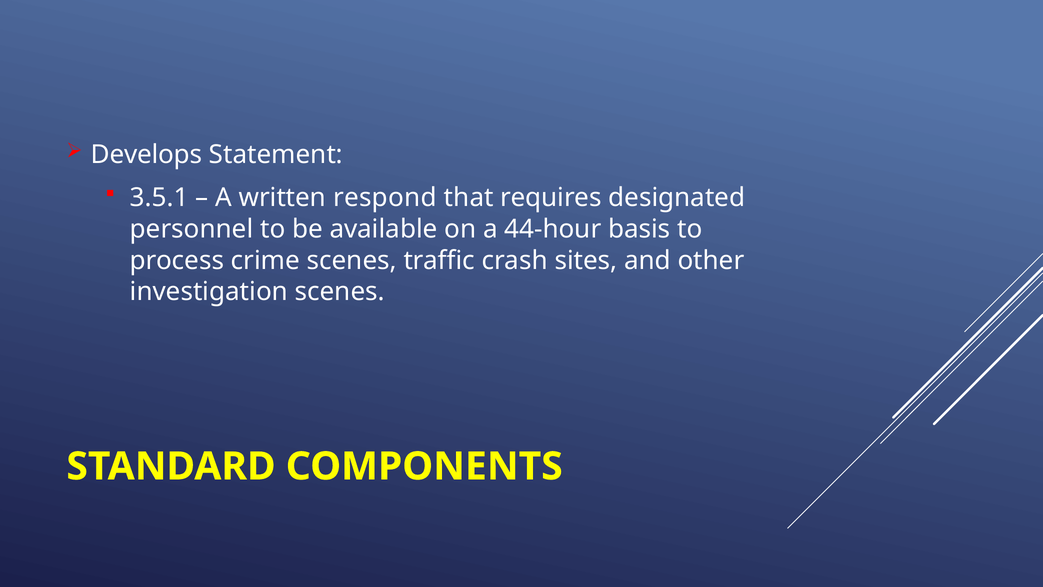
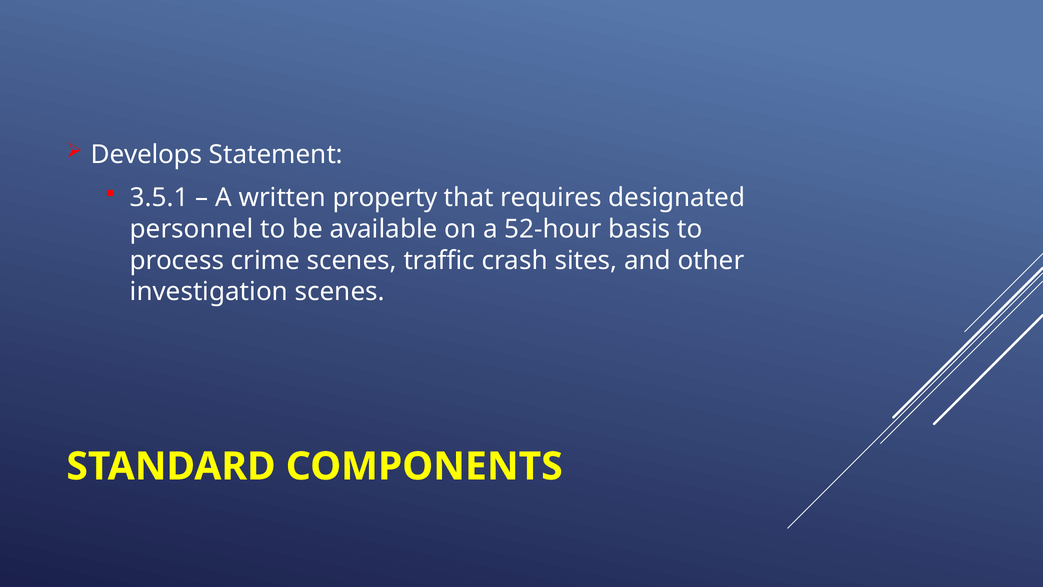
respond: respond -> property (385, 198)
44-hour: 44-hour -> 52-hour (553, 229)
